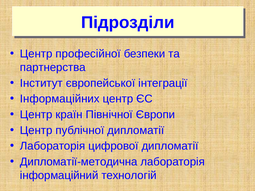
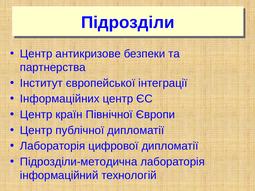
професійної: професійної -> антикризове (88, 54)
Дипломатії-методична: Дипломатії-методична -> Підрозділи-методична (79, 162)
